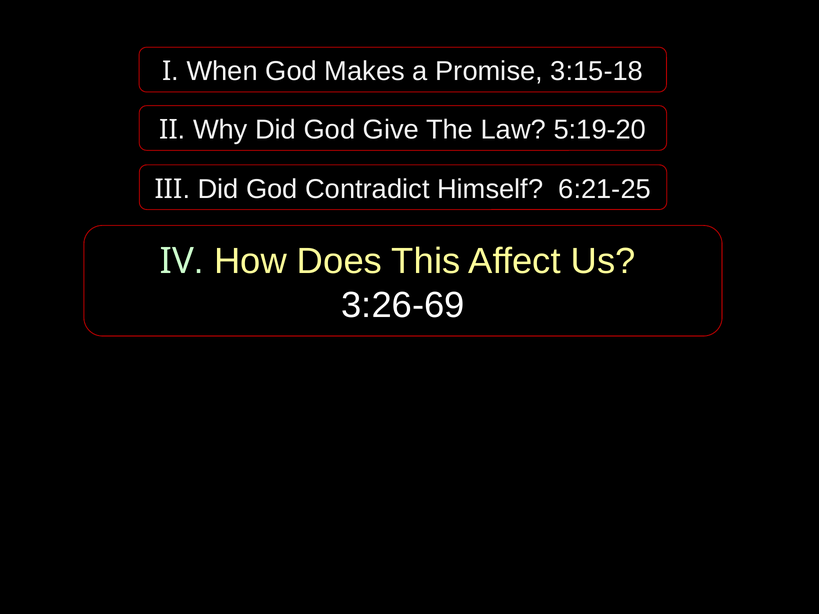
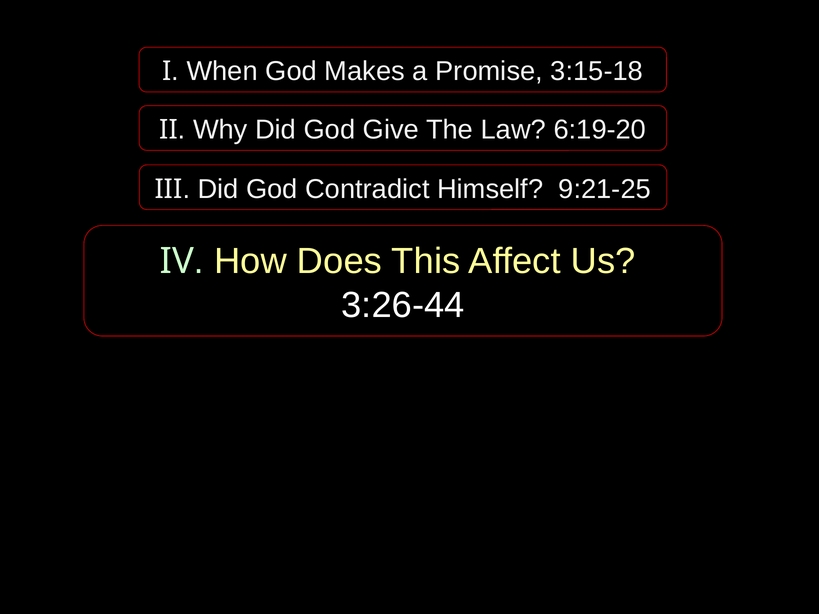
5:19-20: 5:19-20 -> 6:19-20 (600, 130)
6:21-25: 6:21-25 -> 9:21-25 (605, 189)
3:26-69: 3:26-69 -> 3:26-44 (403, 305)
